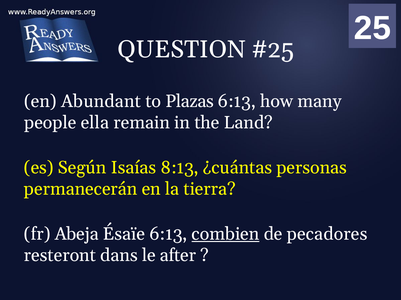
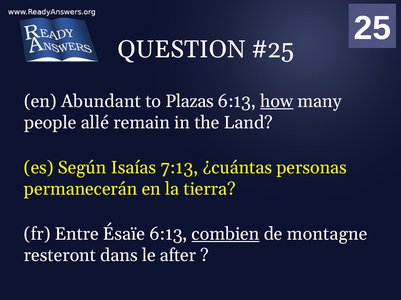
how underline: none -> present (277, 101)
ella: ella -> allé (95, 123)
8:13: 8:13 -> 7:13 (179, 168)
Abeja: Abeja -> Entre (77, 234)
pecadores: pecadores -> montagne (327, 234)
